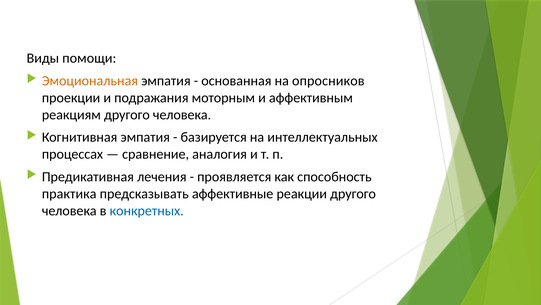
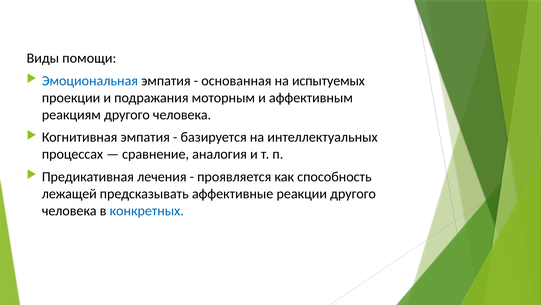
Эмоциональная colour: orange -> blue (90, 81)
опросников: опросников -> испытуемых (328, 81)
практика: практика -> лежащей (69, 193)
